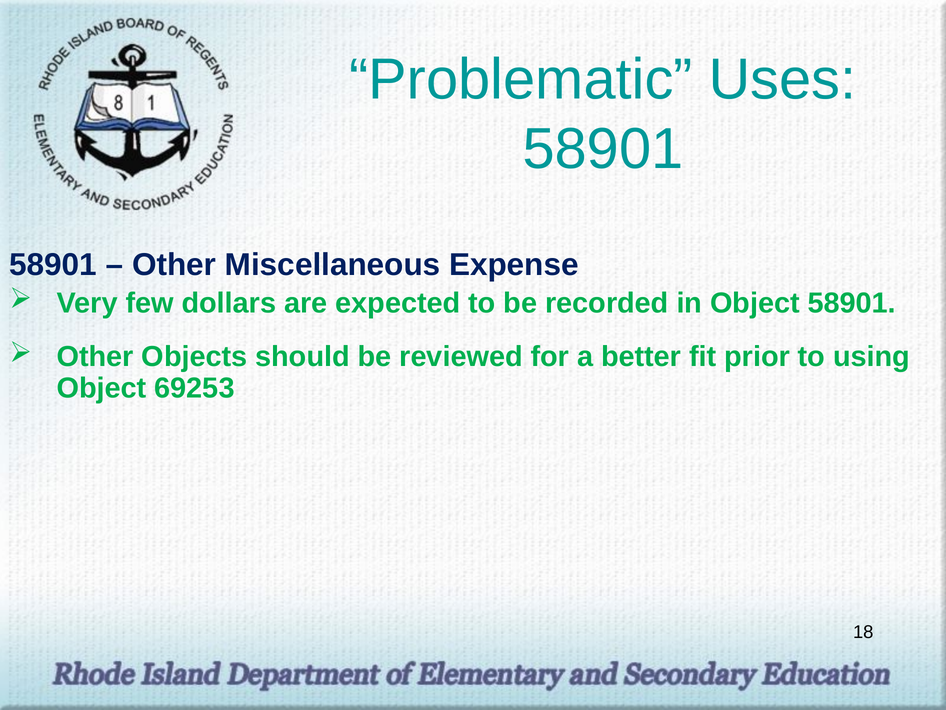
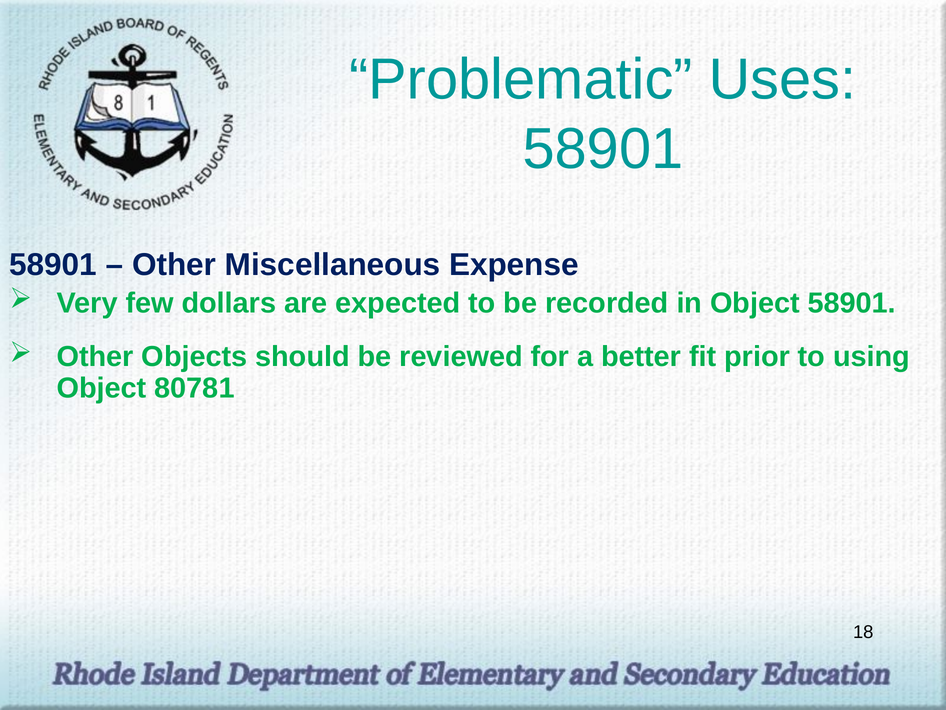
69253: 69253 -> 80781 (194, 388)
